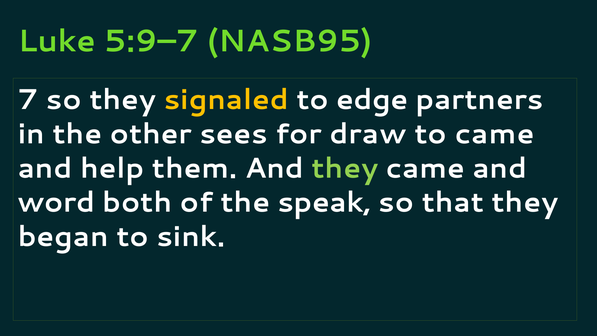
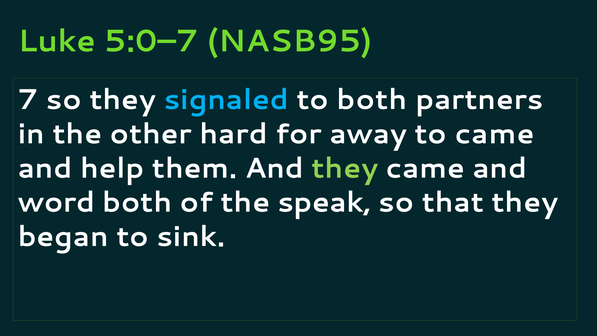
5:9–7: 5:9–7 -> 5:0–7 (151, 41)
signaled colour: yellow -> light blue (226, 100)
to edge: edge -> both (372, 100)
sees: sees -> hard (234, 134)
draw: draw -> away (368, 134)
